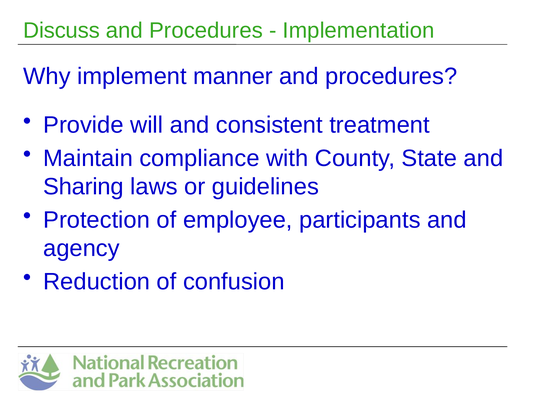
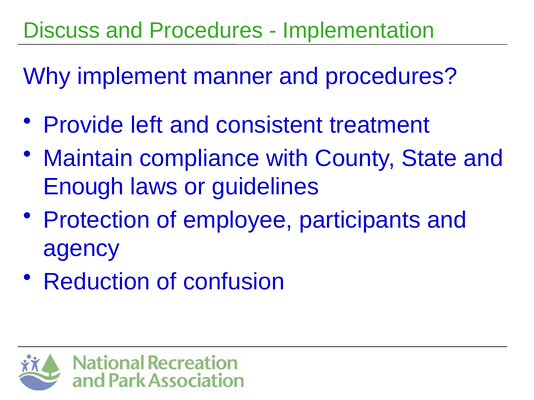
will: will -> left (147, 125)
Sharing: Sharing -> Enough (83, 187)
